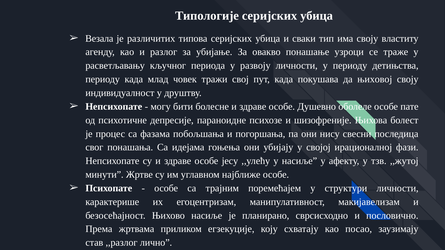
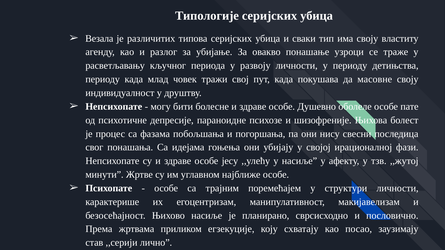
њиховој: њиховој -> масовне (375, 79)
,,разлог: ,,разлог -> ,,серији (122, 243)
